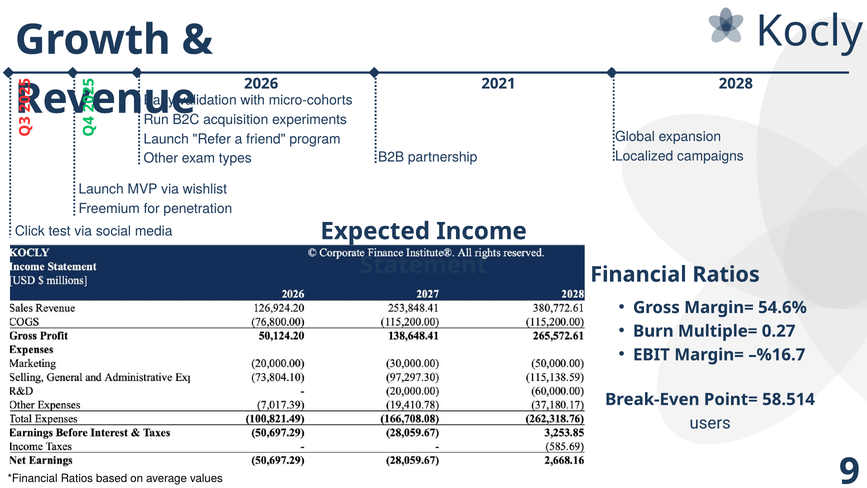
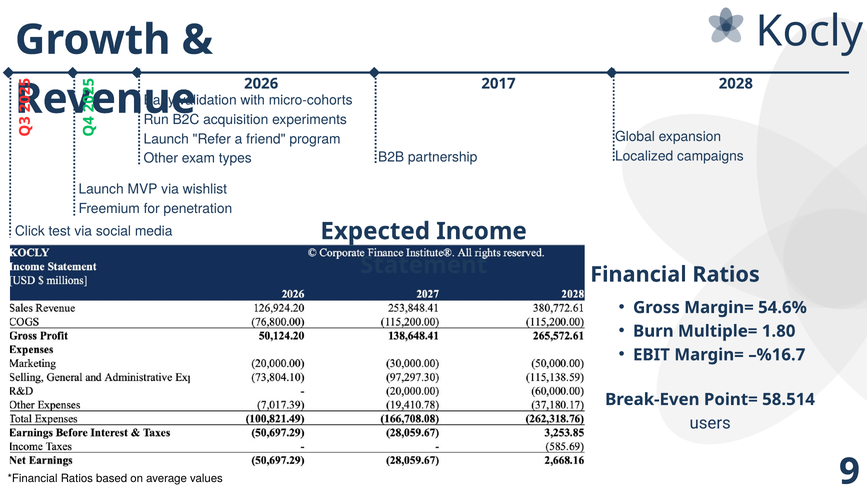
2021: 2021 -> 2017 (499, 84)
0.27: 0.27 -> 1.80 (779, 331)
